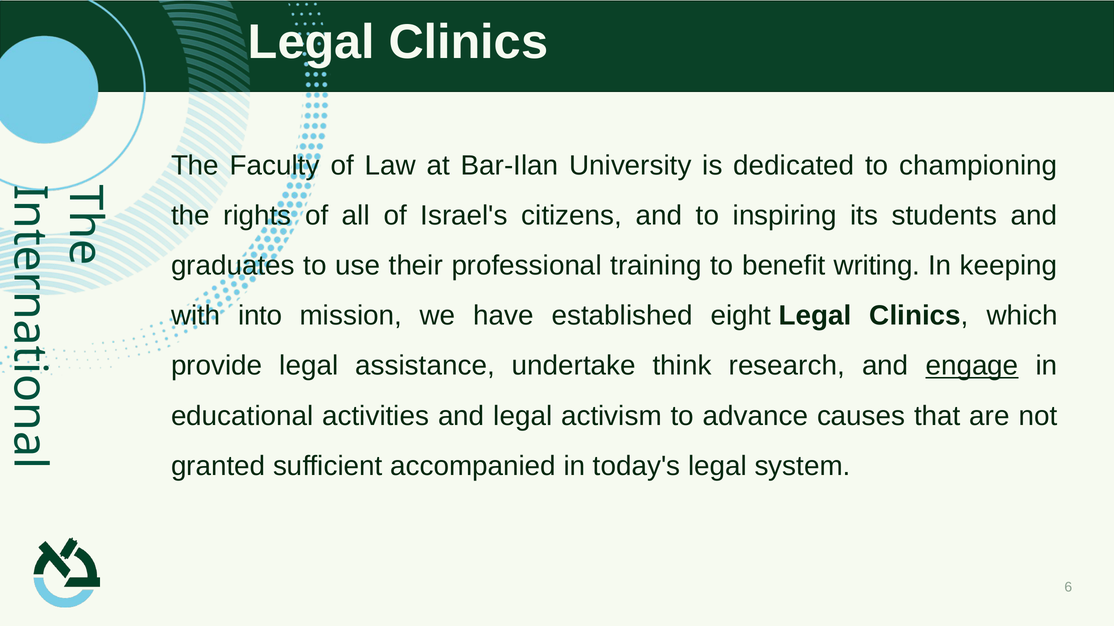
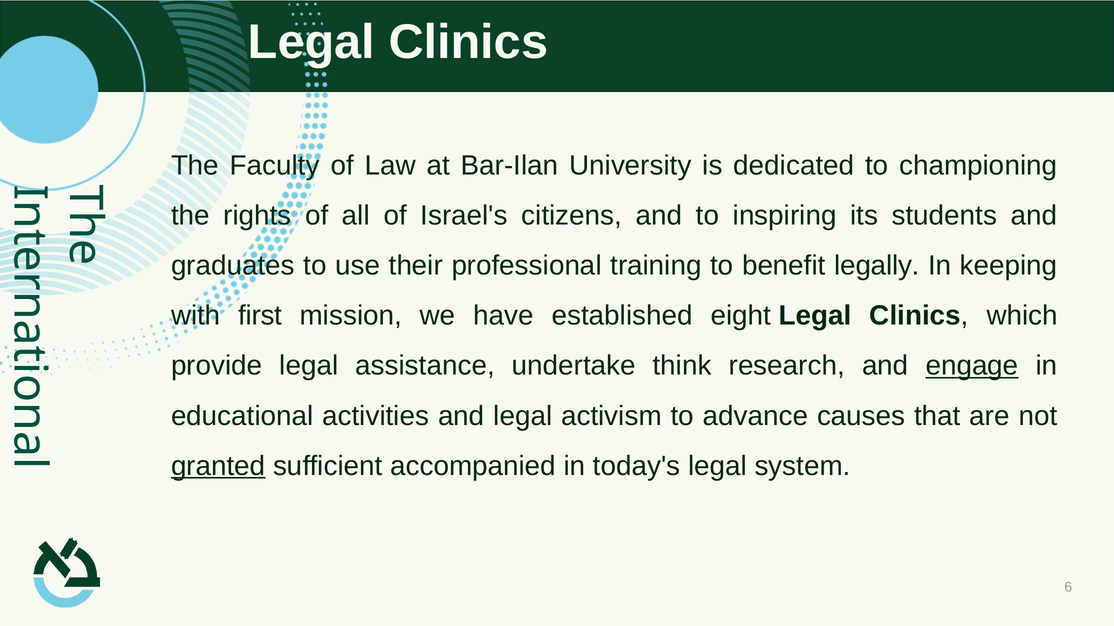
writing: writing -> legally (877, 266)
into: into -> first (260, 316)
granted underline: none -> present (218, 466)
